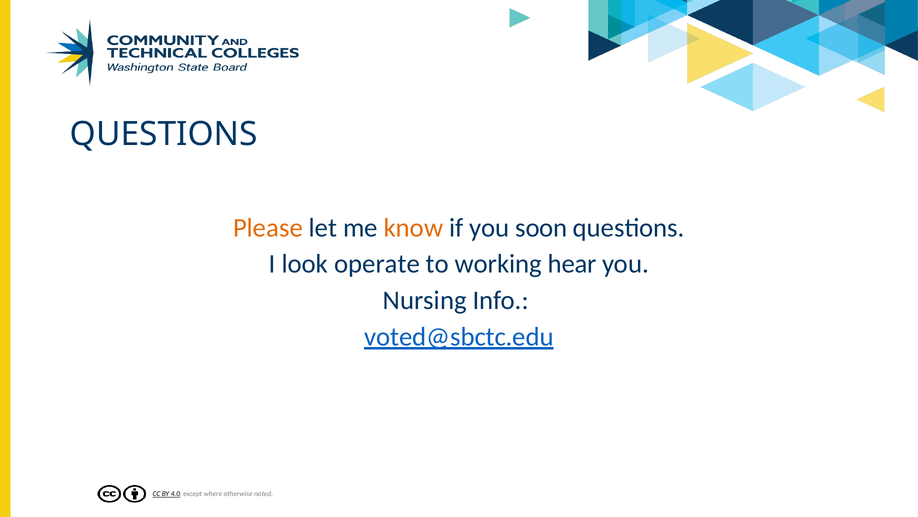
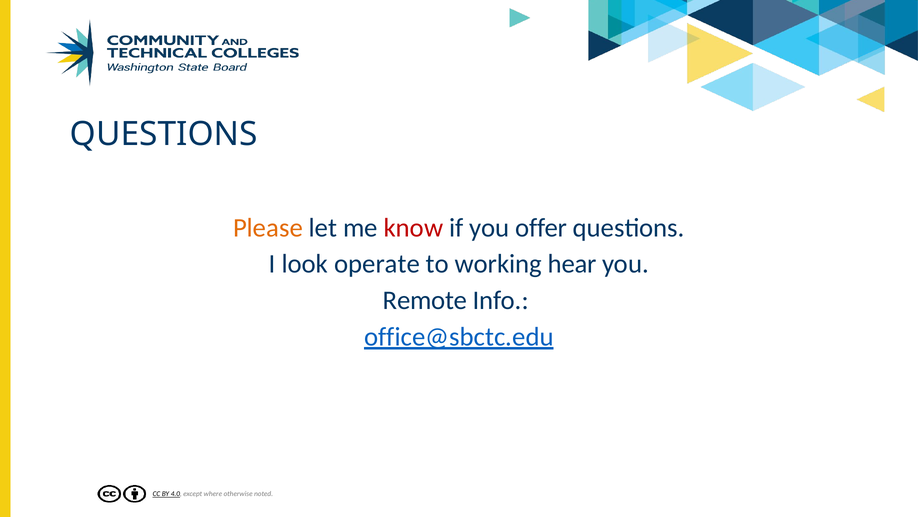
know colour: orange -> red (413, 228)
soon: soon -> offer (541, 228)
Nursing: Nursing -> Remote (425, 300)
voted@sbctc.edu: voted@sbctc.edu -> office@sbctc.edu (459, 336)
